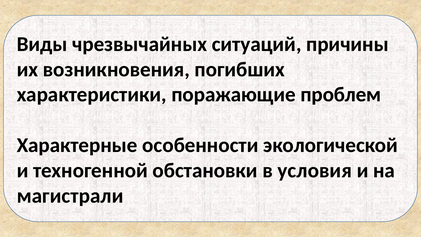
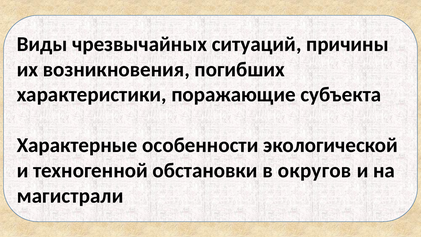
проблем: проблем -> субъекта (341, 95)
условия: условия -> округов (315, 170)
